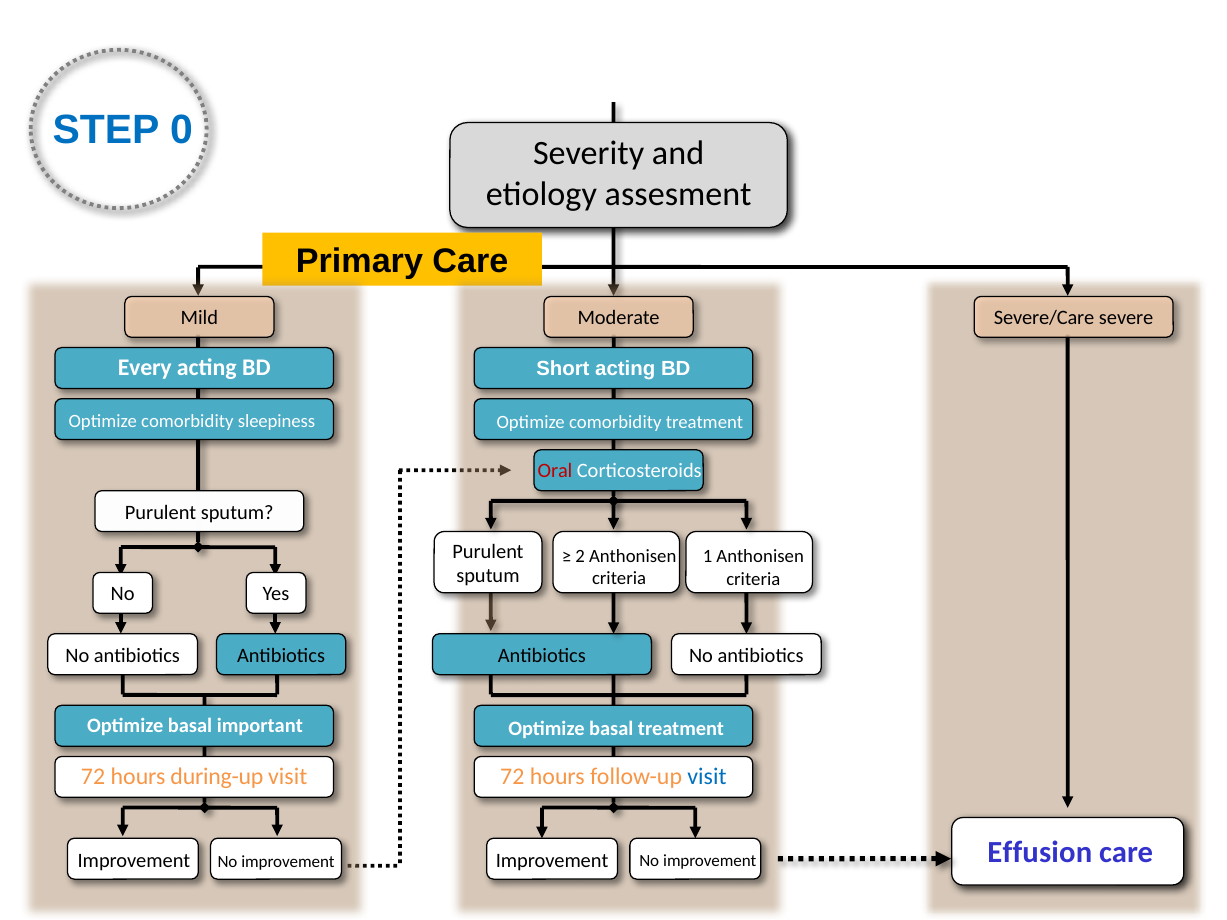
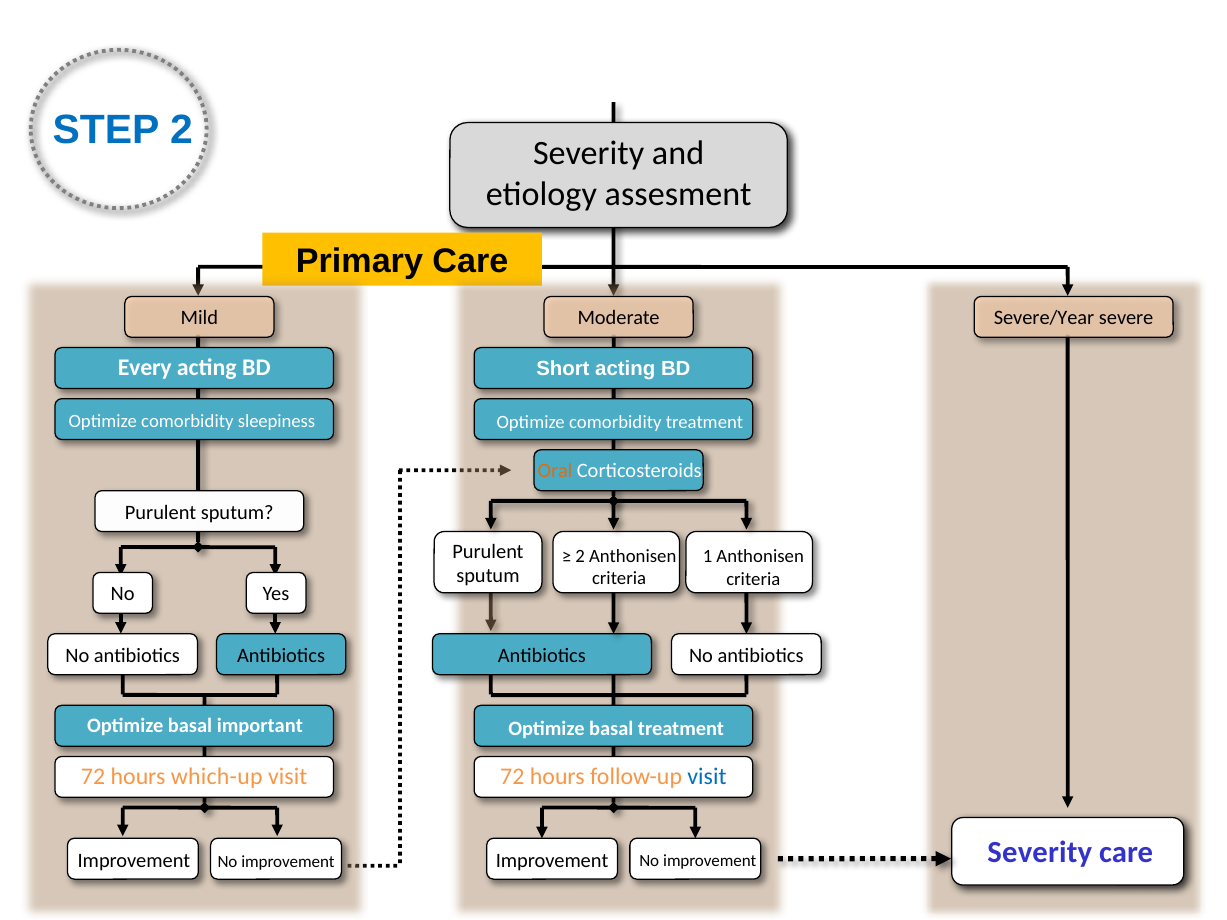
STEP 0: 0 -> 2 (181, 130)
Severe/Care: Severe/Care -> Severe/Year (1044, 318)
Oral colour: red -> orange (555, 471)
during-up: during-up -> which-up (217, 777)
Effusion: Effusion -> Severity (1040, 853)
